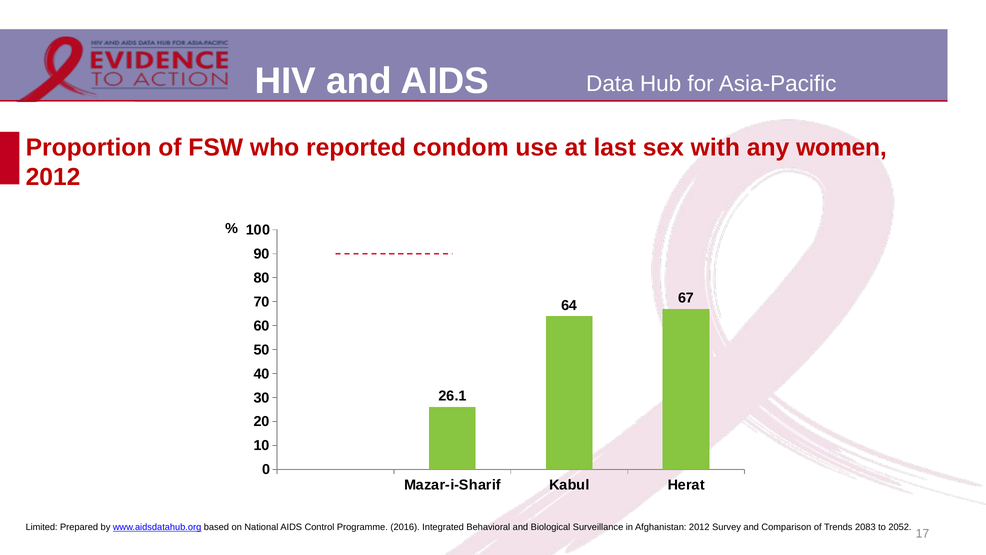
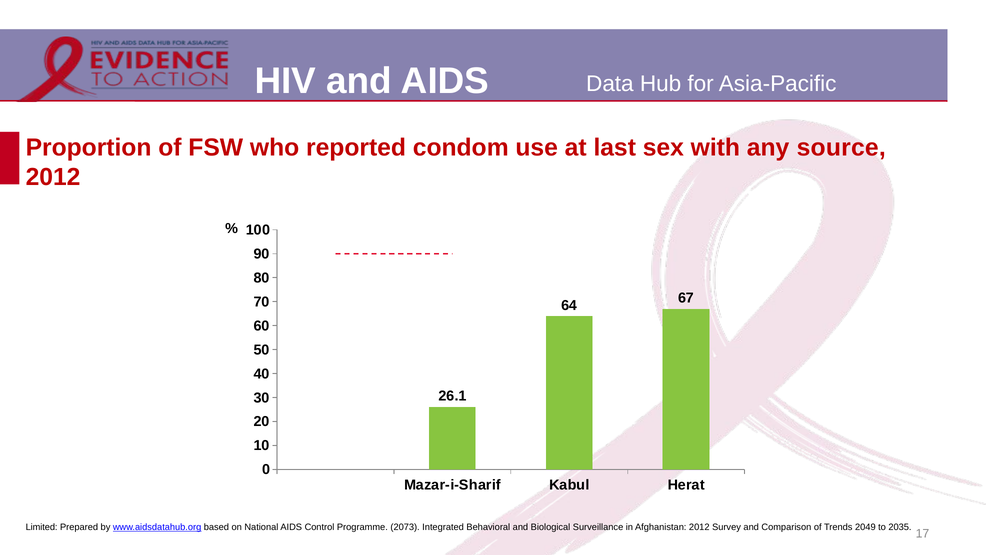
women: women -> source (841, 147)
2016: 2016 -> 2073 (405, 527)
2083: 2083 -> 2049 (865, 527)
2052: 2052 -> 2035 (900, 527)
